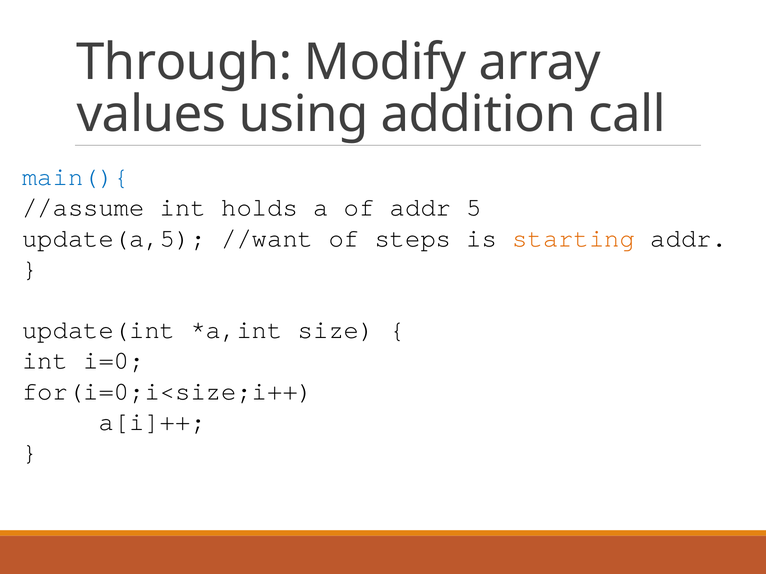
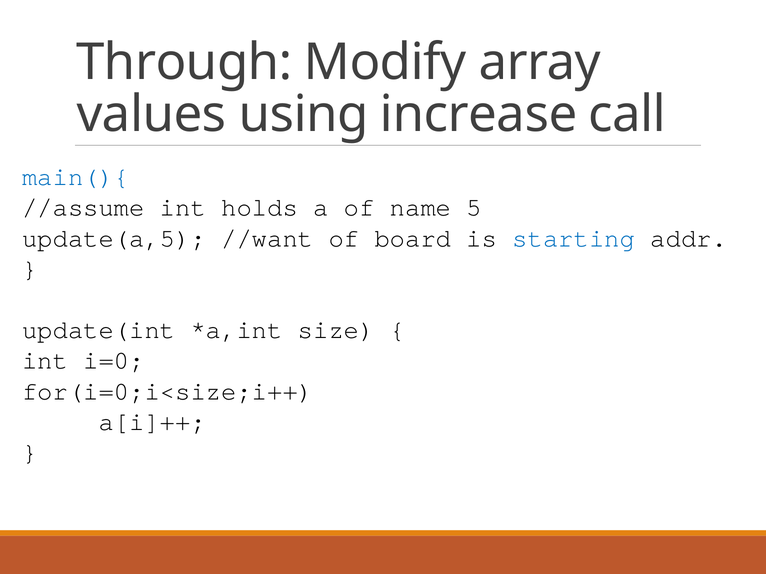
addition: addition -> increase (479, 114)
of addr: addr -> name (421, 208)
steps: steps -> board (413, 238)
starting colour: orange -> blue (574, 238)
